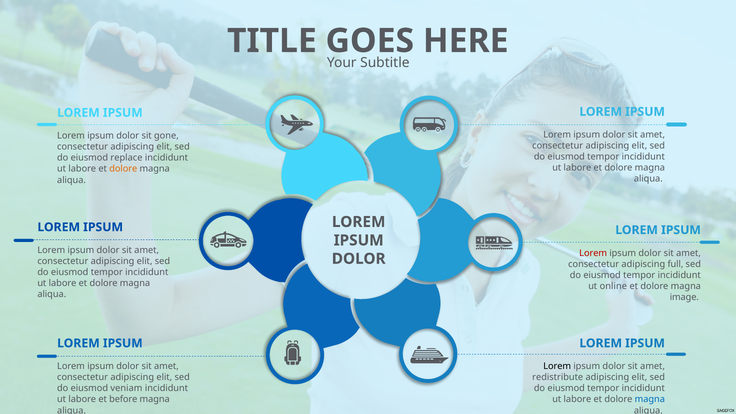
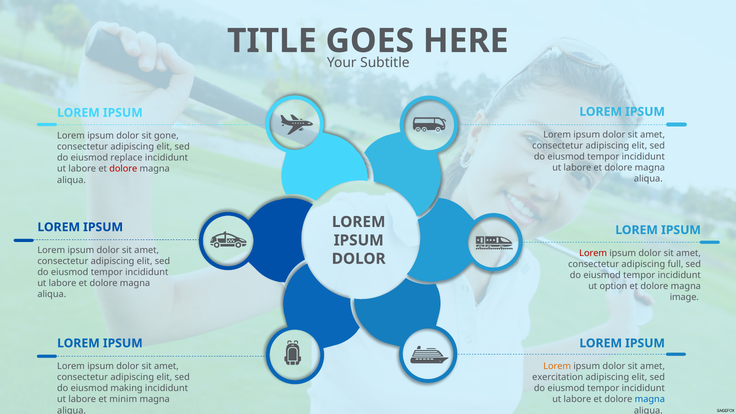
dolore colour: orange -> red (123, 169)
online: online -> option (613, 286)
Lorem colour: black -> orange (557, 366)
redistribute: redistribute -> exercitation (558, 377)
veniam: veniam -> making (127, 388)
before: before -> minim (123, 399)
